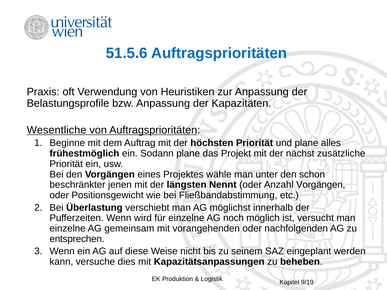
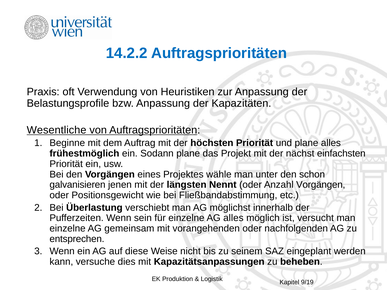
51.5.6: 51.5.6 -> 14.2.2 (127, 53)
zusätzliche: zusätzliche -> einfachsten (341, 154)
beschränkter: beschränkter -> galvanisieren (78, 185)
wird: wird -> sein (143, 218)
AG noch: noch -> alles (233, 218)
